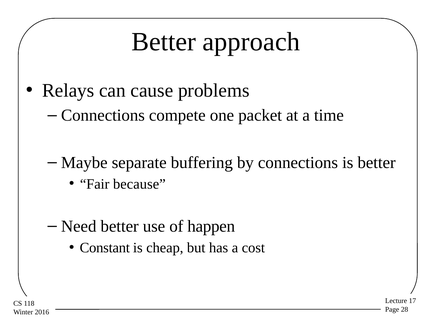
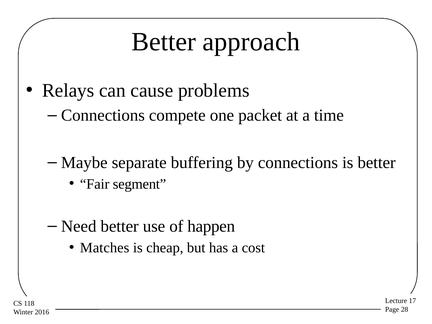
because: because -> segment (139, 184)
Constant: Constant -> Matches (105, 248)
